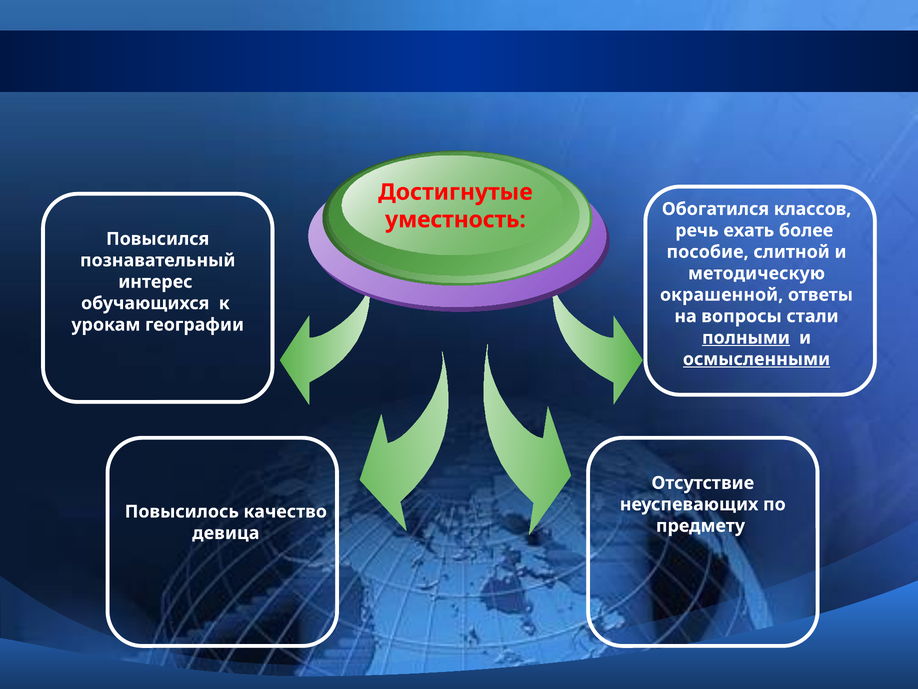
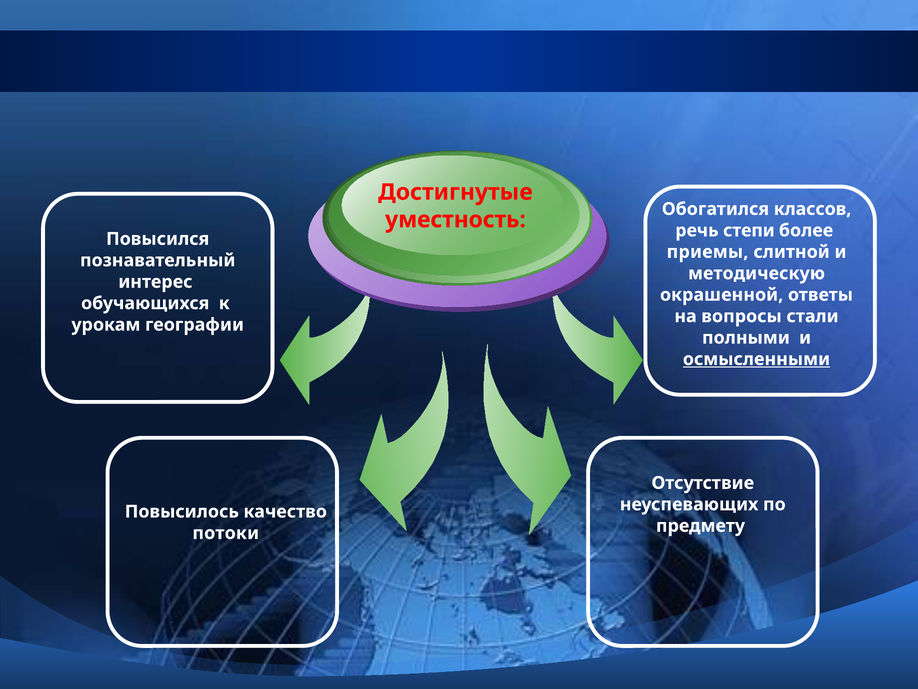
ехать: ехать -> степи (749, 230)
пособие: пособие -> приемы (708, 252)
полными underline: present -> none (746, 337)
девица: девица -> потоки (226, 533)
